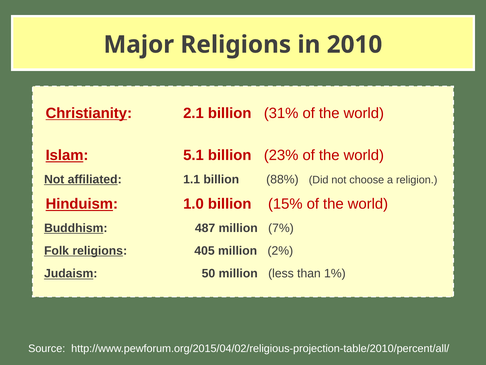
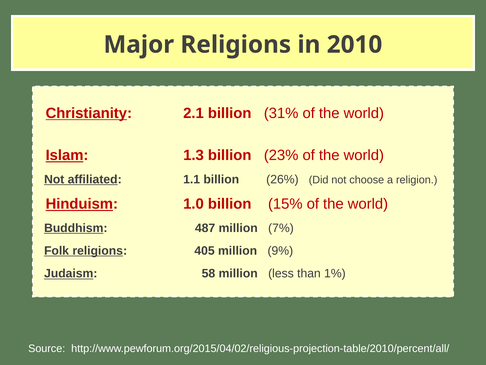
5.1: 5.1 -> 1.3 (193, 155)
88%: 88% -> 26% (282, 179)
2%: 2% -> 9% (280, 250)
50: 50 -> 58 (208, 273)
